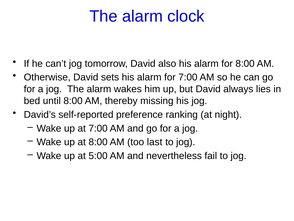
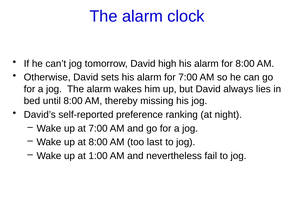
also: also -> high (167, 63)
5:00: 5:00 -> 1:00 (98, 156)
